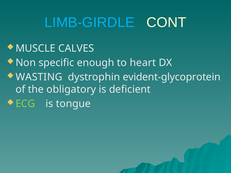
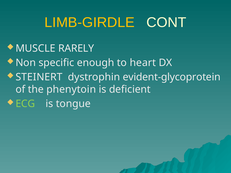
LIMB-GIRDLE colour: light blue -> yellow (90, 22)
CALVES: CALVES -> RARELY (76, 48)
WASTING: WASTING -> STEINERT (39, 77)
obligatory: obligatory -> phenytoin (71, 90)
